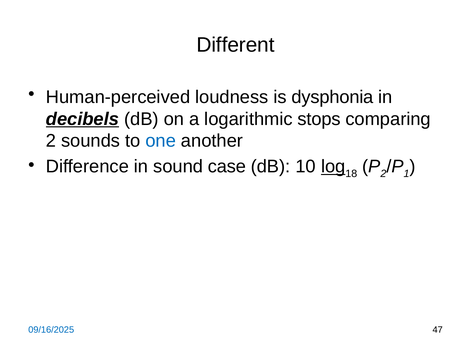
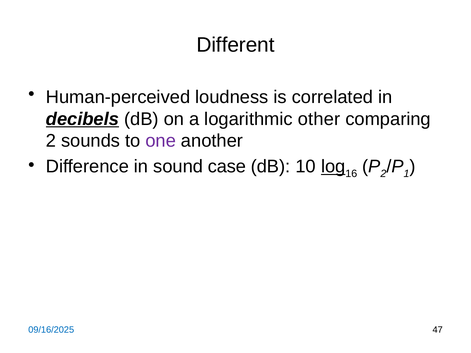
dysphonia: dysphonia -> correlated (332, 97)
stops: stops -> other (319, 119)
one colour: blue -> purple (161, 141)
18: 18 -> 16 (351, 174)
